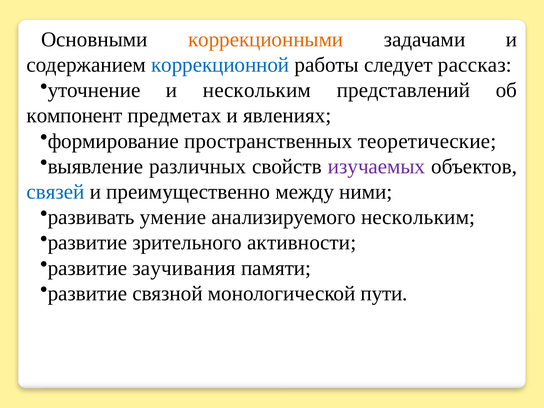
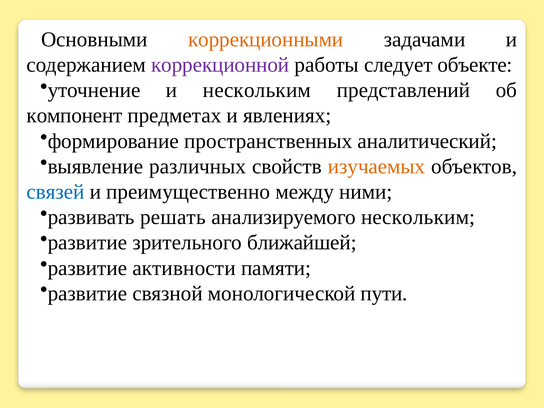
коррекционной colour: blue -> purple (220, 65)
рассказ: рассказ -> объекте (475, 65)
теоретические: теоретические -> аналитический (427, 141)
изучаемых colour: purple -> orange (377, 166)
умение: умение -> решать (173, 217)
активности: активности -> ближайшей (302, 243)
заучивания: заучивания -> активности (184, 268)
